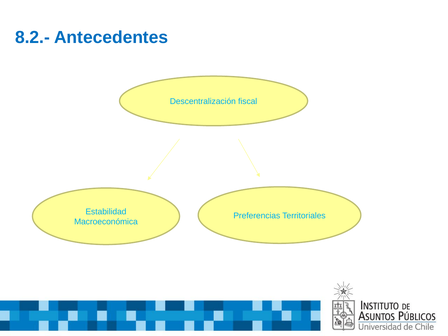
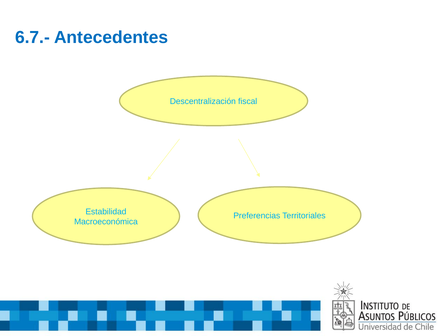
8.2.-: 8.2.- -> 6.7.- (33, 37)
